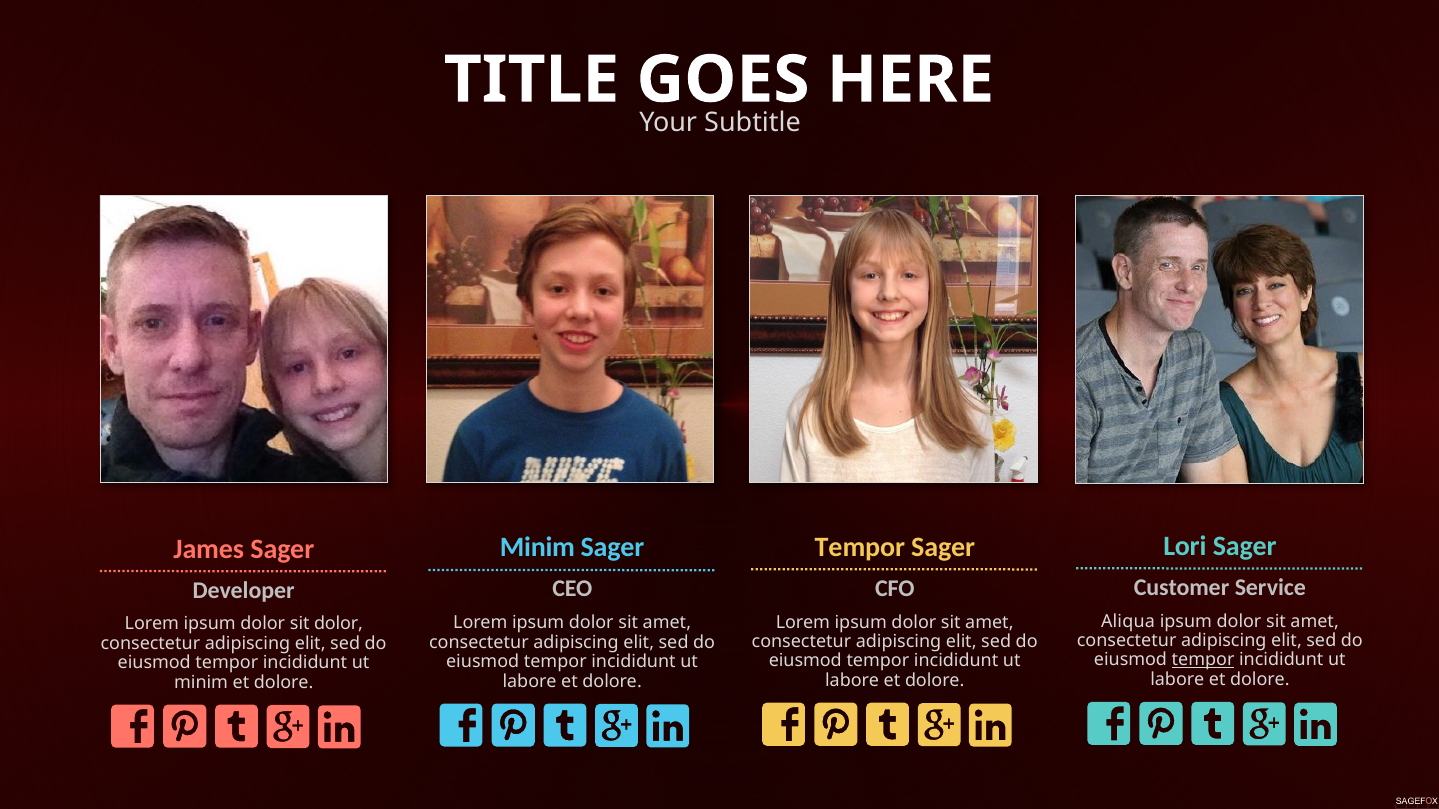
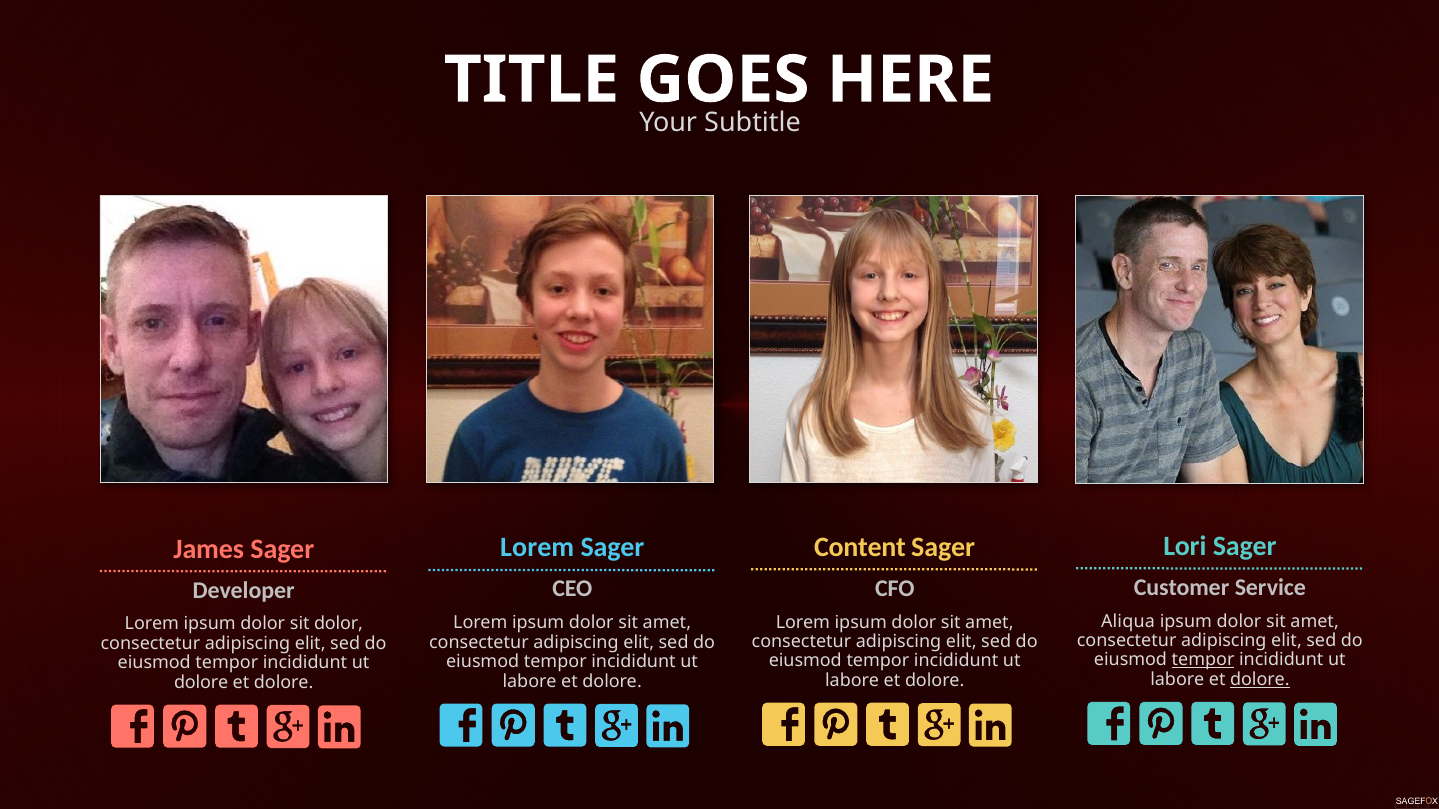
Tempor: Tempor -> Content (860, 547)
Minim: Minim -> Lorem (537, 548)
dolore underline: none -> present (1260, 680)
minim: minim -> dolore (201, 683)
